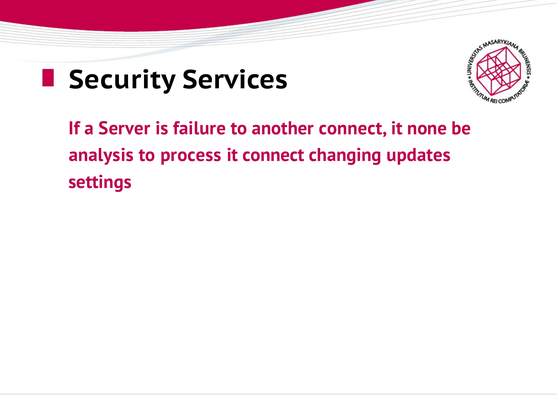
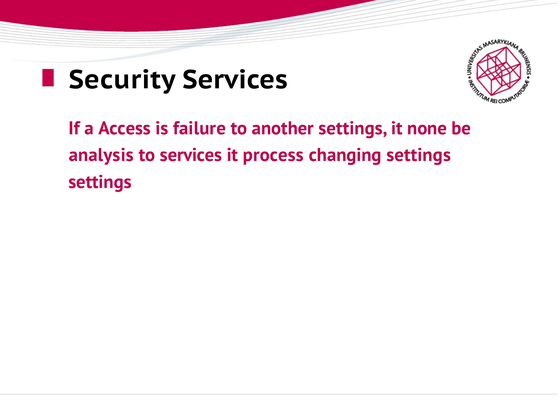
Server: Server -> Access (125, 128)
another connect: connect -> settings (353, 128)
to process: process -> services (191, 155)
it connect: connect -> process (273, 155)
changing updates: updates -> settings (419, 155)
